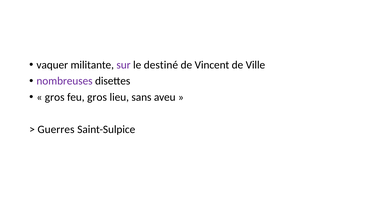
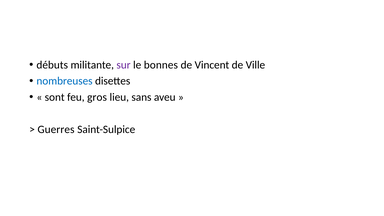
vaquer: vaquer -> débuts (52, 65)
destiné: destiné -> bonnes (161, 65)
nombreuses colour: purple -> blue (65, 81)
gros: gros -> sont (55, 97)
